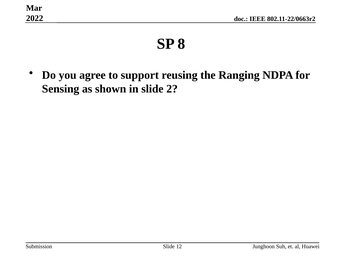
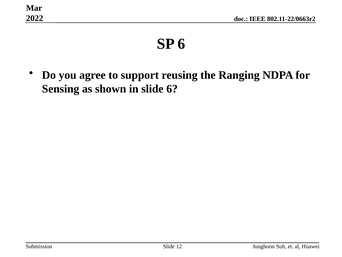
SP 8: 8 -> 6 (181, 44)
slide 2: 2 -> 6 (172, 89)
